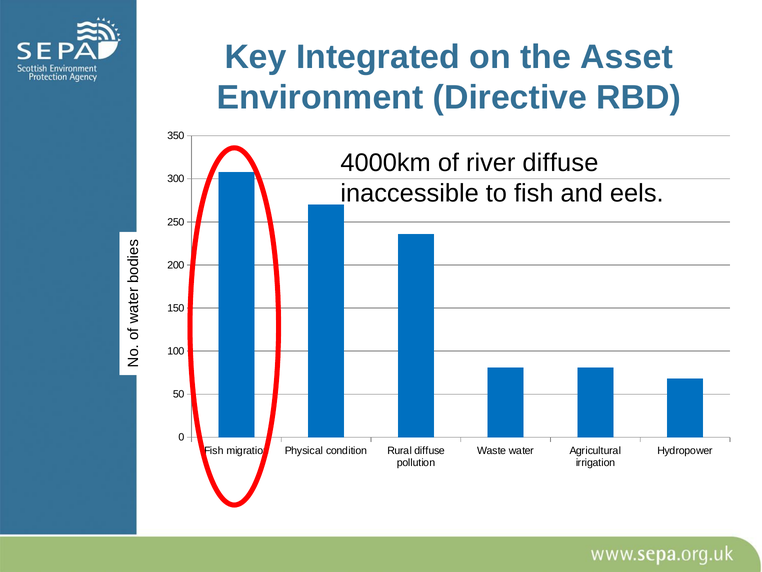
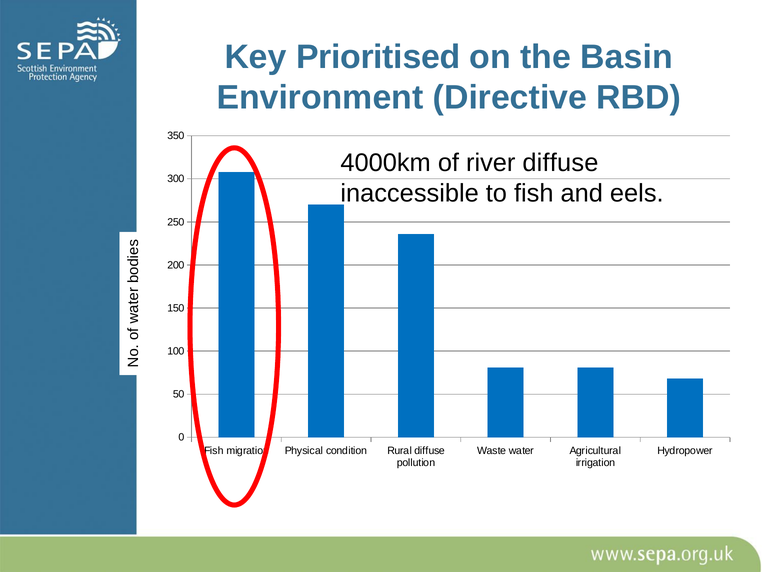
Integrated: Integrated -> Prioritised (378, 57)
Asset: Asset -> Basin (627, 57)
